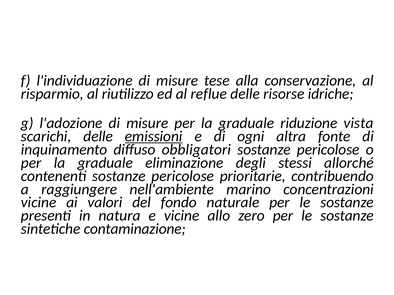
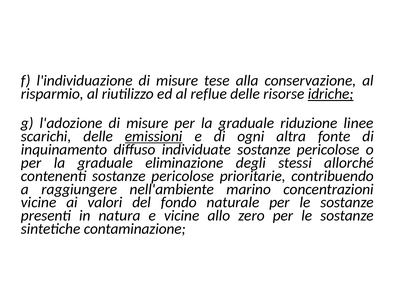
idriche underline: none -> present (331, 94)
vista: vista -> linee (359, 123)
obbligatori: obbligatori -> individuate (196, 150)
